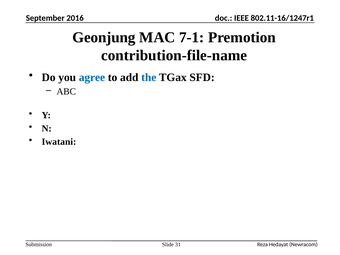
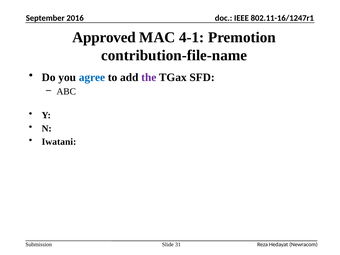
Geonjung: Geonjung -> Approved (104, 37)
7-1: 7-1 -> 4-1 (192, 37)
the colour: blue -> purple (149, 77)
